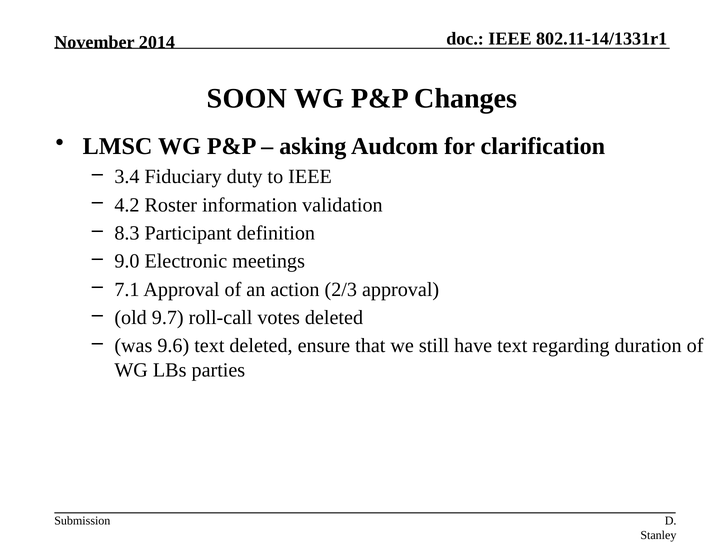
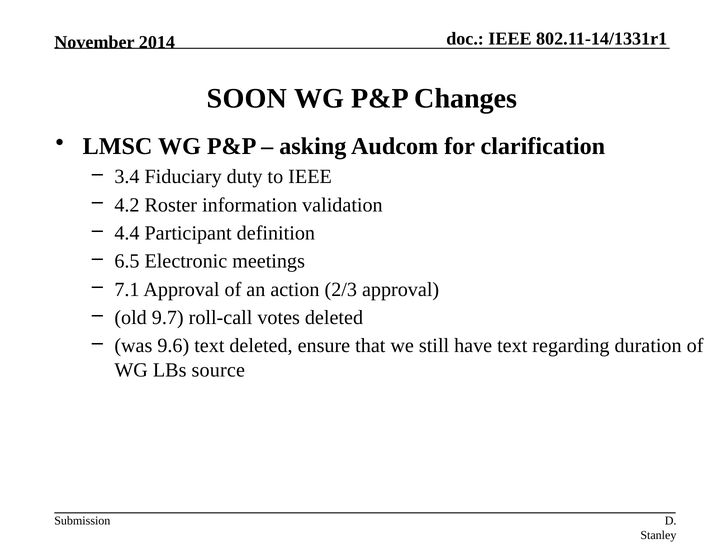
8.3: 8.3 -> 4.4 (127, 233)
9.0: 9.0 -> 6.5 (127, 261)
parties: parties -> source (218, 370)
